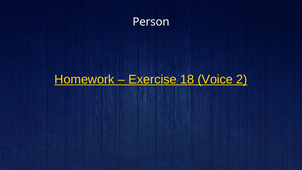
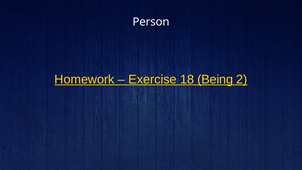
Voice: Voice -> Being (215, 79)
